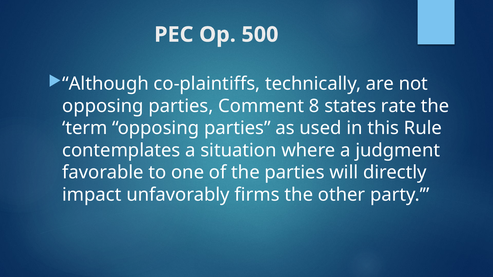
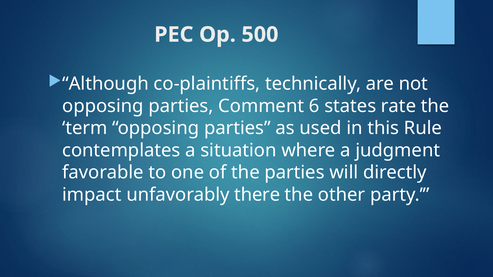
8: 8 -> 6 (314, 106)
firms: firms -> there (257, 195)
